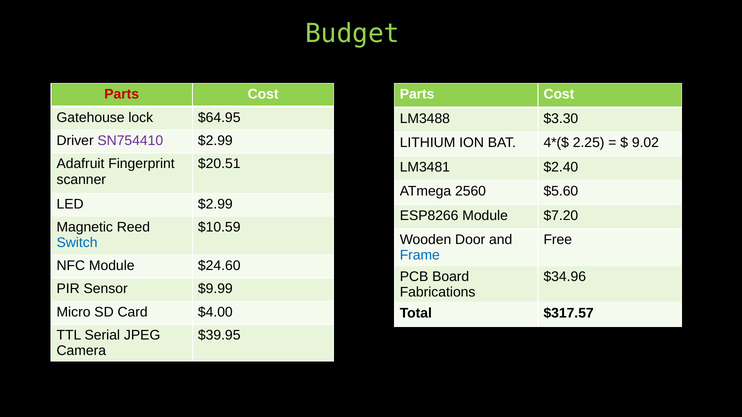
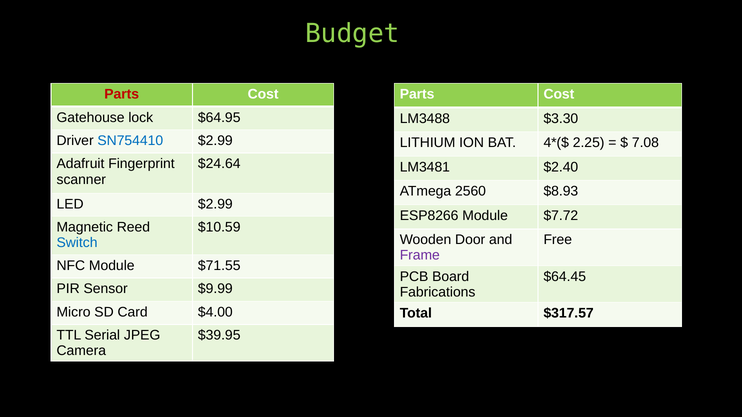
SN754410 colour: purple -> blue (130, 141)
9.02: 9.02 -> 7.08 (645, 143)
$20.51: $20.51 -> $24.64 (219, 164)
$5.60: $5.60 -> $8.93 (561, 191)
$7.20: $7.20 -> $7.72 (561, 216)
Frame colour: blue -> purple (420, 256)
$24.60: $24.60 -> $71.55 (219, 266)
$34.96: $34.96 -> $64.45 (565, 277)
